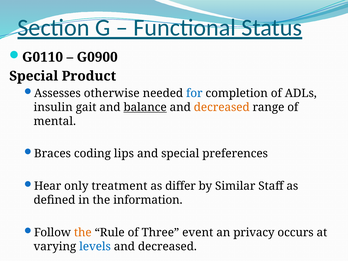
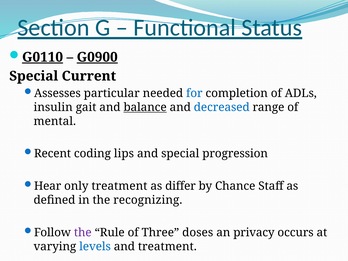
G0110 underline: none -> present (43, 57)
G0900 underline: none -> present (97, 57)
Product: Product -> Current (89, 76)
otherwise: otherwise -> particular (112, 93)
decreased colour: orange -> blue (222, 107)
Braces: Braces -> Recent (53, 154)
preferences: preferences -> progression (235, 154)
Similar: Similar -> Chance (235, 186)
information: information -> recognizing (148, 200)
the colour: orange -> purple (83, 233)
event: event -> doses (198, 233)
decreased: decreased -> treatment (167, 246)
